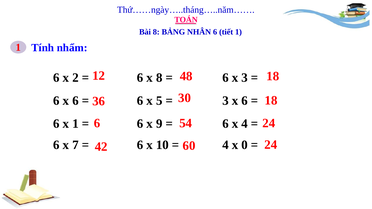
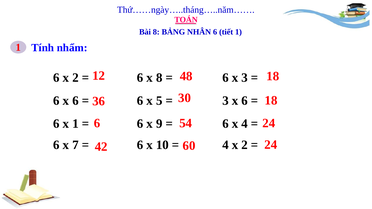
4 x 0: 0 -> 2 (245, 145)
